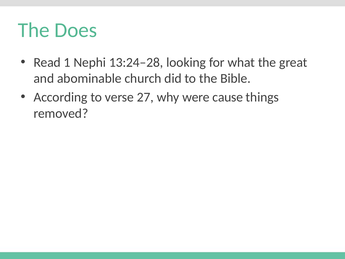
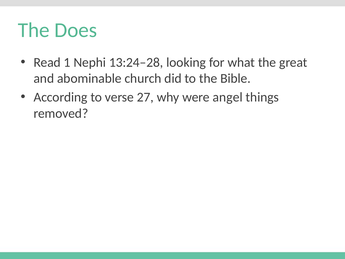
cause: cause -> angel (228, 97)
